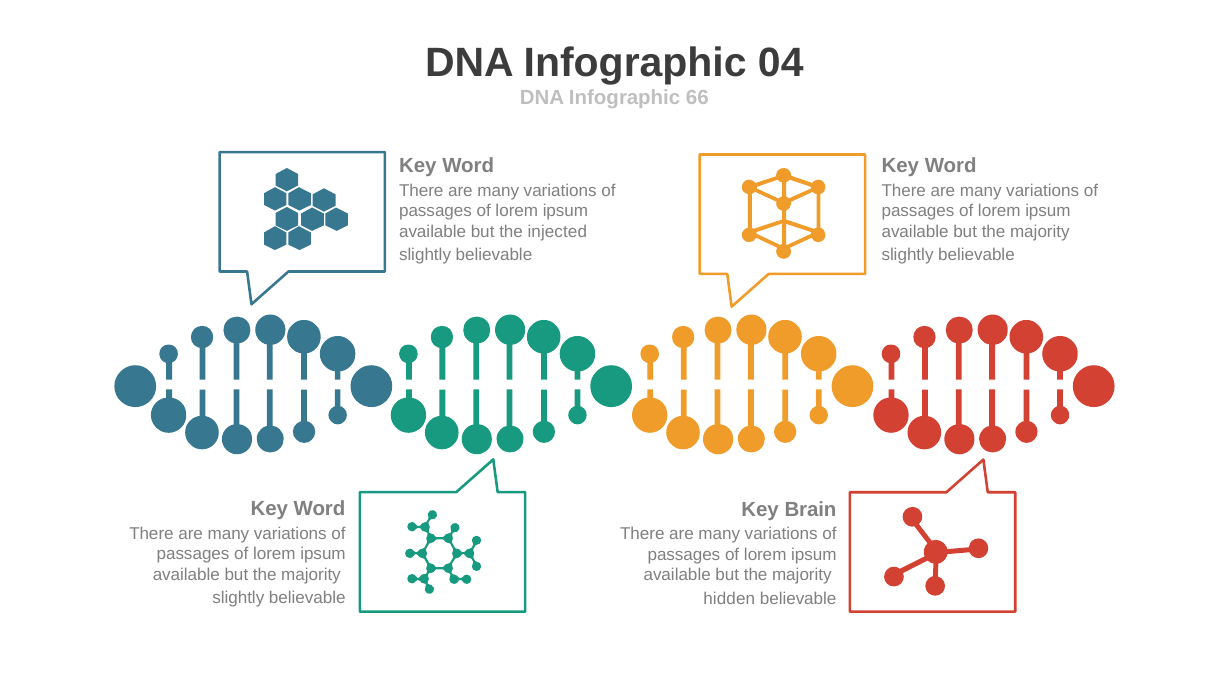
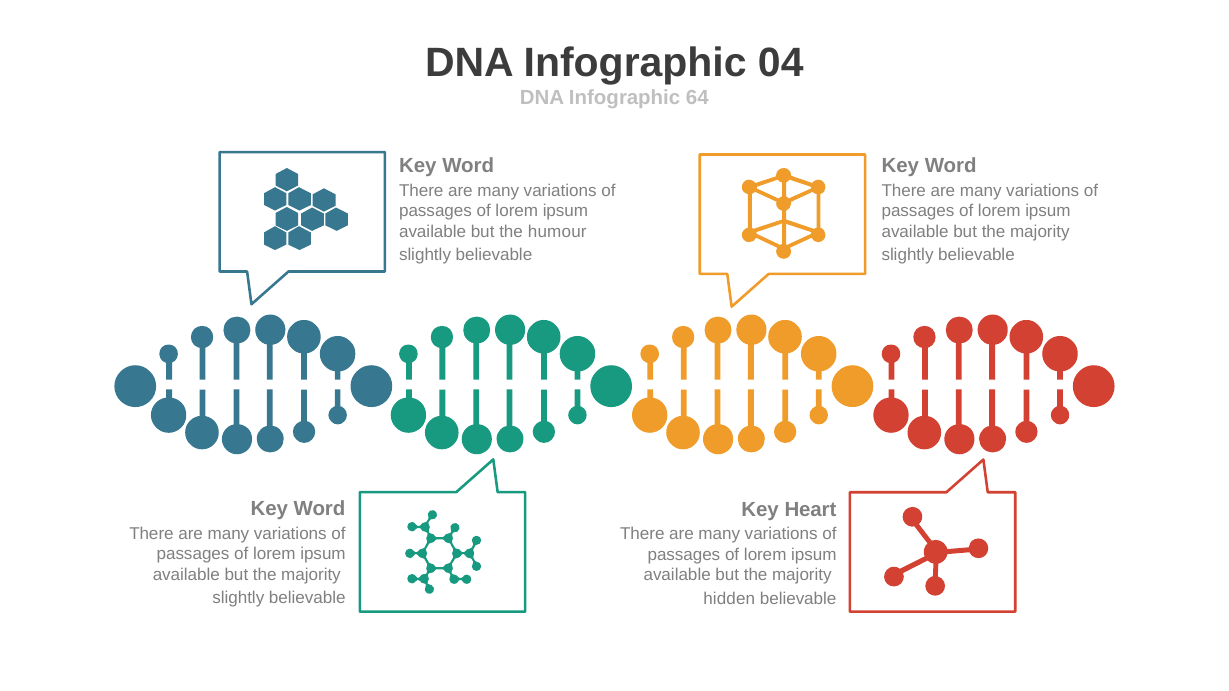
66: 66 -> 64 (697, 98)
injected: injected -> humour (557, 232)
Brain: Brain -> Heart (810, 510)
